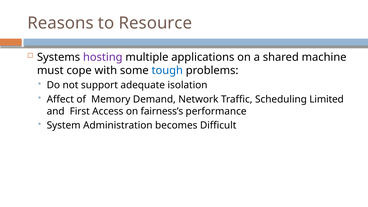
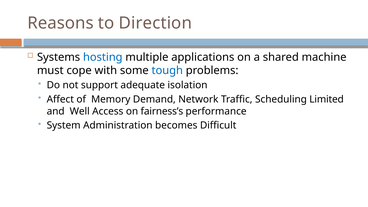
Resource: Resource -> Direction (155, 23)
hosting colour: purple -> blue (103, 57)
First: First -> Well (80, 111)
